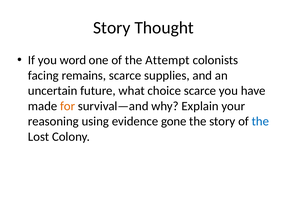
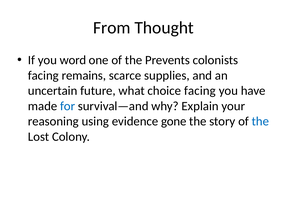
Story: Story -> From (112, 28)
Attempt: Attempt -> Prevents (168, 60)
choice scarce: scarce -> facing (200, 91)
for colour: orange -> blue (68, 106)
